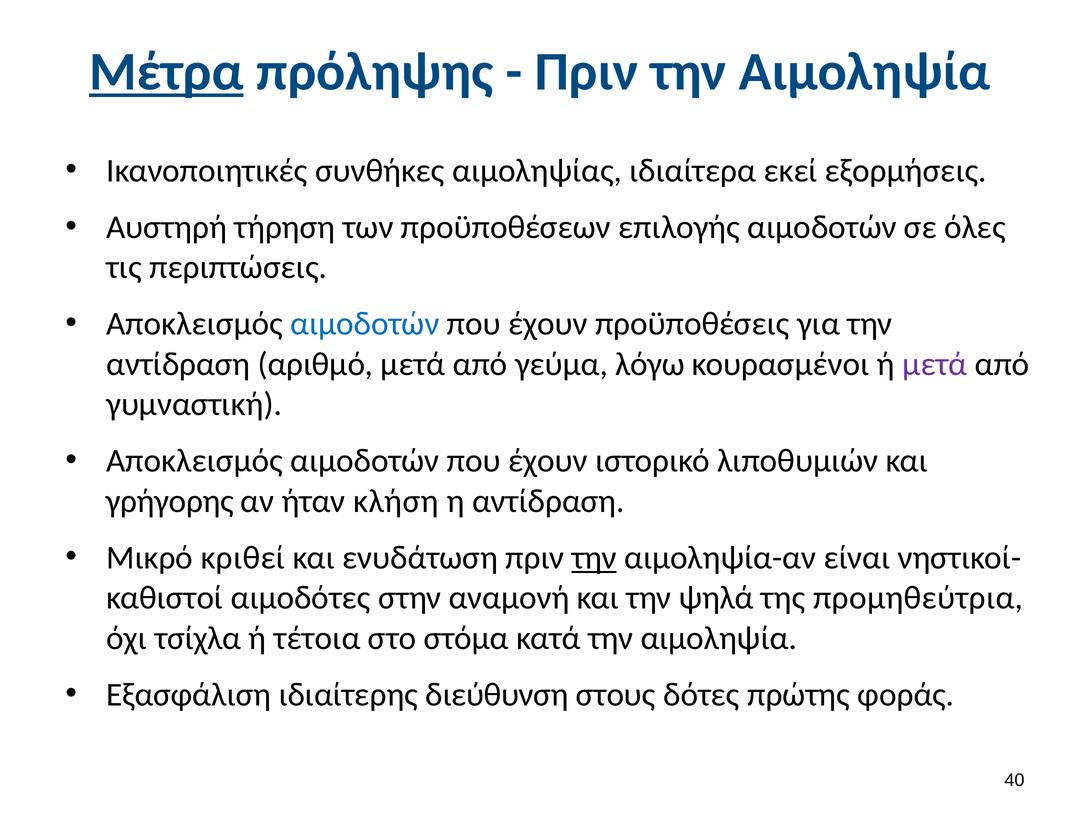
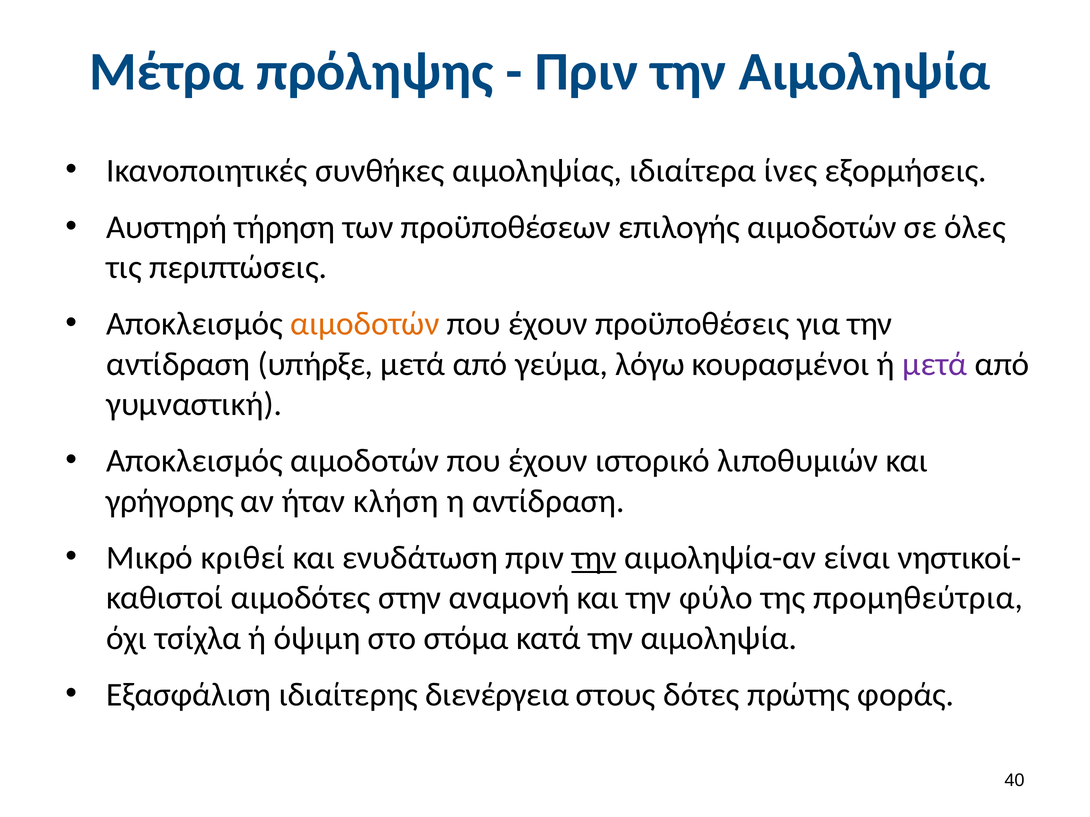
Μέτρα underline: present -> none (166, 72)
εκεί: εκεί -> ίνες (790, 171)
αιμοδοτών colour: blue -> orange (365, 324)
αριθμό: αριθμό -> υπήρξε (316, 364)
ψηλά: ψηλά -> φύλο (716, 598)
τέτοια: τέτοια -> όψιμη (317, 638)
διεύθυνση: διεύθυνση -> διενέργεια (497, 695)
